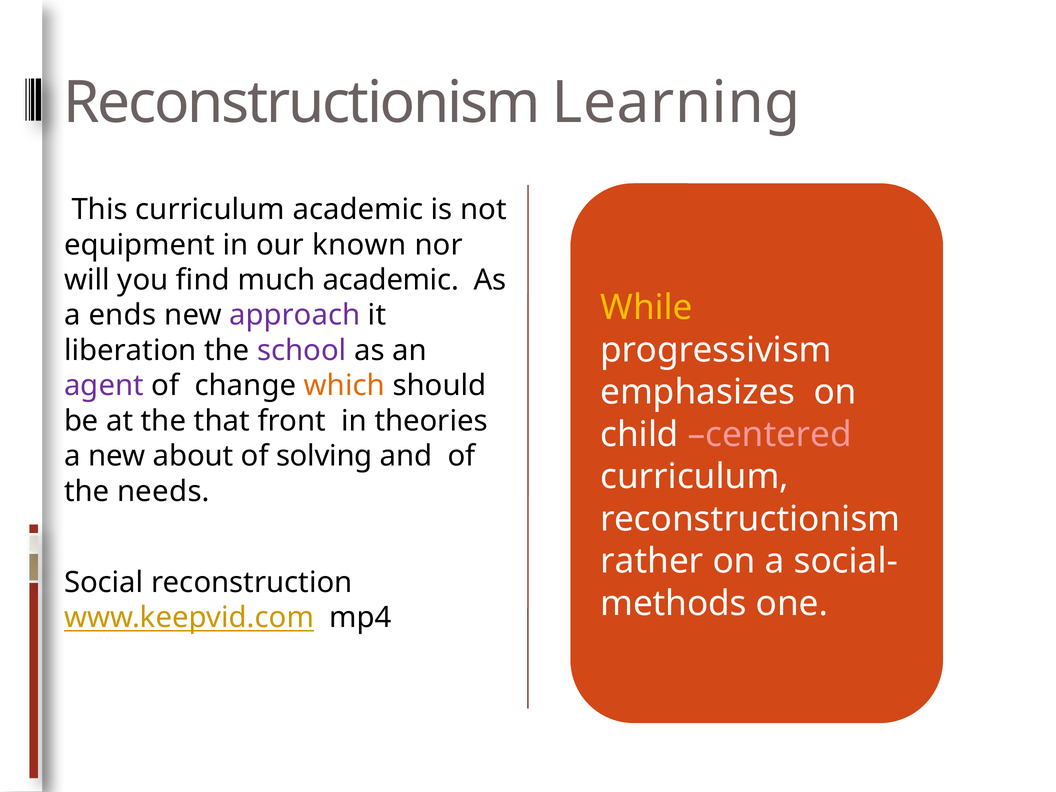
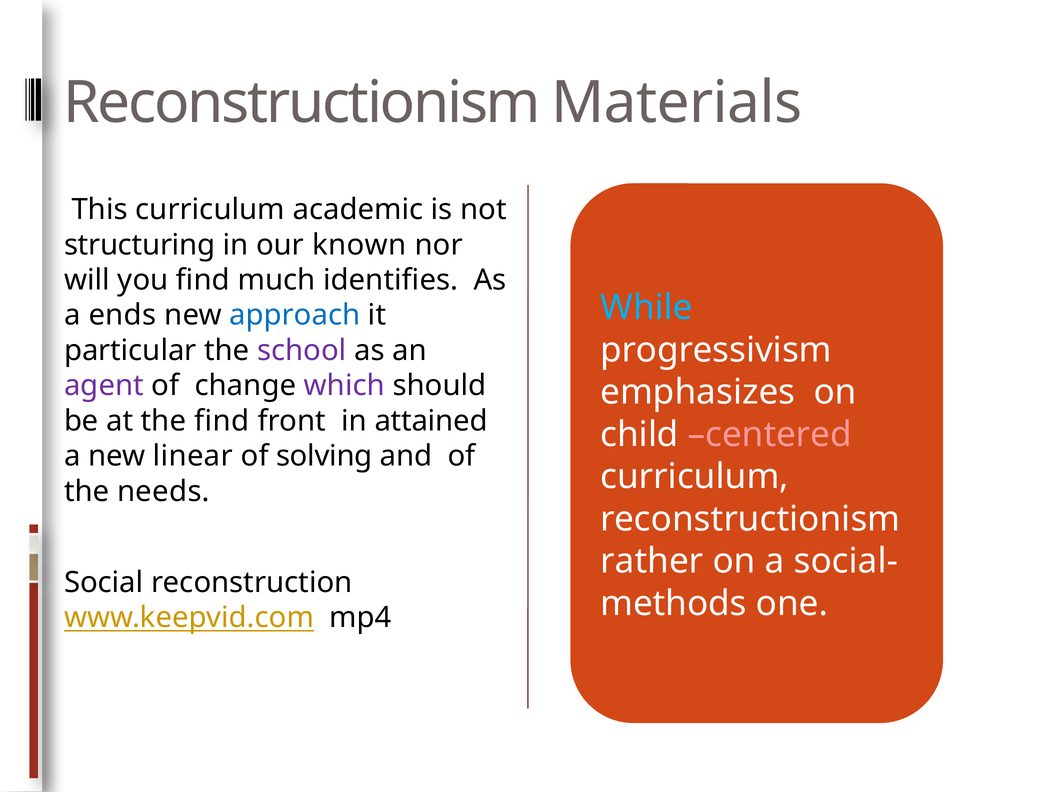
Learning: Learning -> Materials (677, 103)
equipment: equipment -> structuring (140, 245)
much academic: academic -> identifies (391, 280)
While colour: yellow -> light blue (647, 308)
approach colour: purple -> blue (295, 315)
liberation: liberation -> particular (130, 351)
which colour: orange -> purple (344, 386)
the that: that -> find (222, 421)
theories: theories -> attained (431, 421)
about: about -> linear (193, 456)
